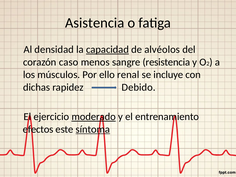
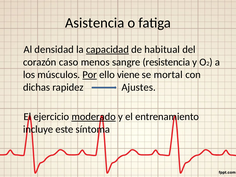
alvéolos: alvéolos -> habitual (162, 50)
Por underline: none -> present (90, 75)
renal: renal -> viene (128, 75)
incluye: incluye -> mortal (168, 75)
Debido: Debido -> Ajustes (139, 87)
efectos: efectos -> incluye (38, 129)
síntoma underline: present -> none (93, 129)
